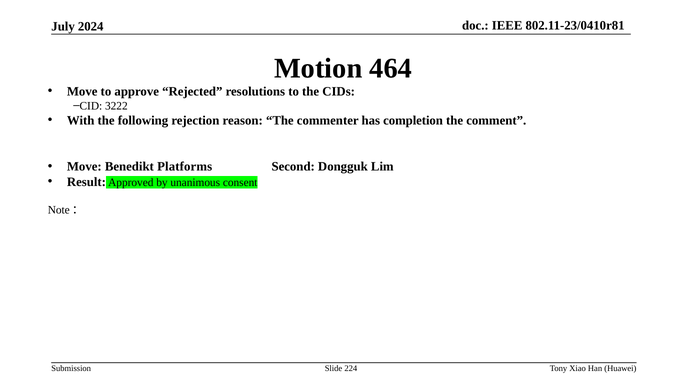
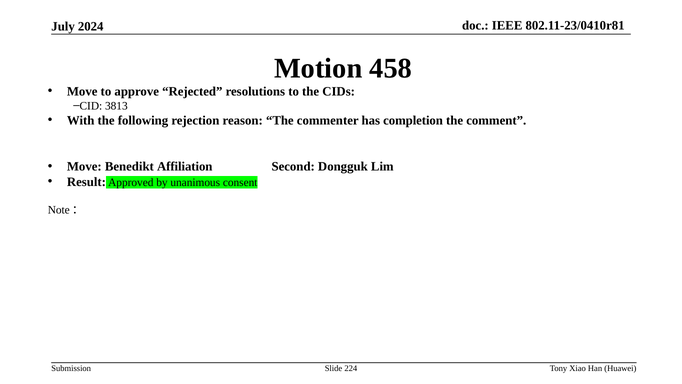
464: 464 -> 458 (391, 68)
3222: 3222 -> 3813 (116, 106)
Platforms: Platforms -> Affiliation (185, 166)
